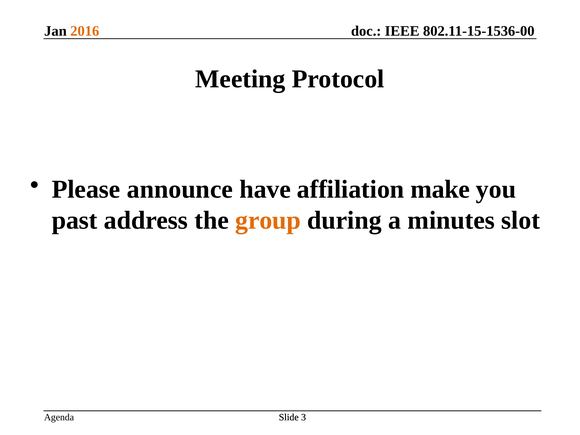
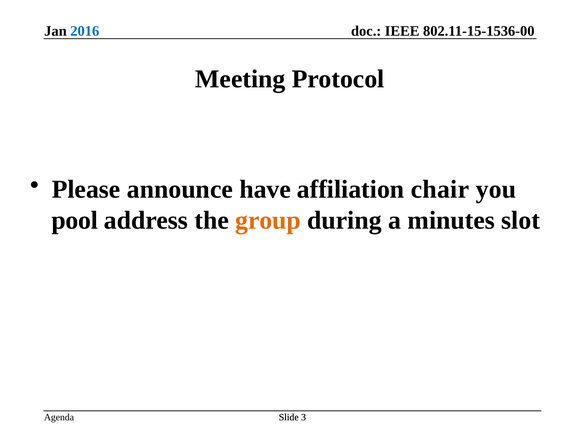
2016 colour: orange -> blue (85, 31)
make: make -> chair (440, 189)
past: past -> pool (75, 220)
